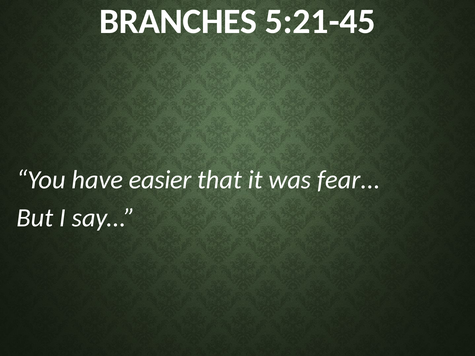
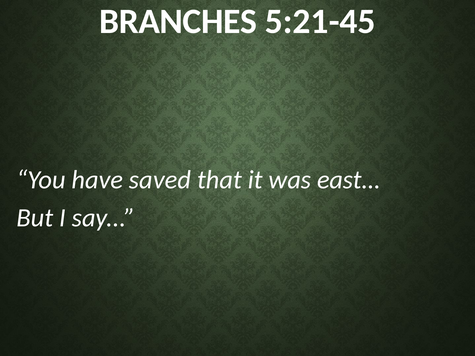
easier: easier -> saved (160, 180)
fear: fear -> east (349, 180)
